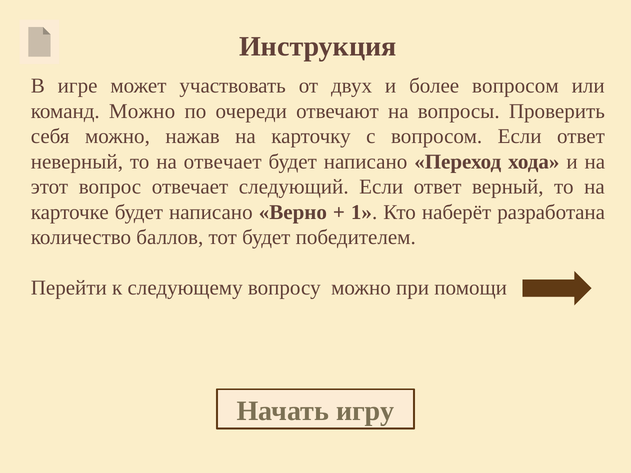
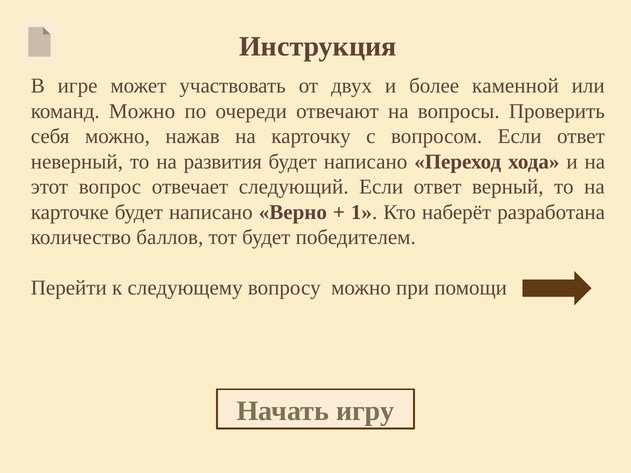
более вопросом: вопросом -> каменной (515, 86)
на отвечает: отвечает -> развития (223, 162)
